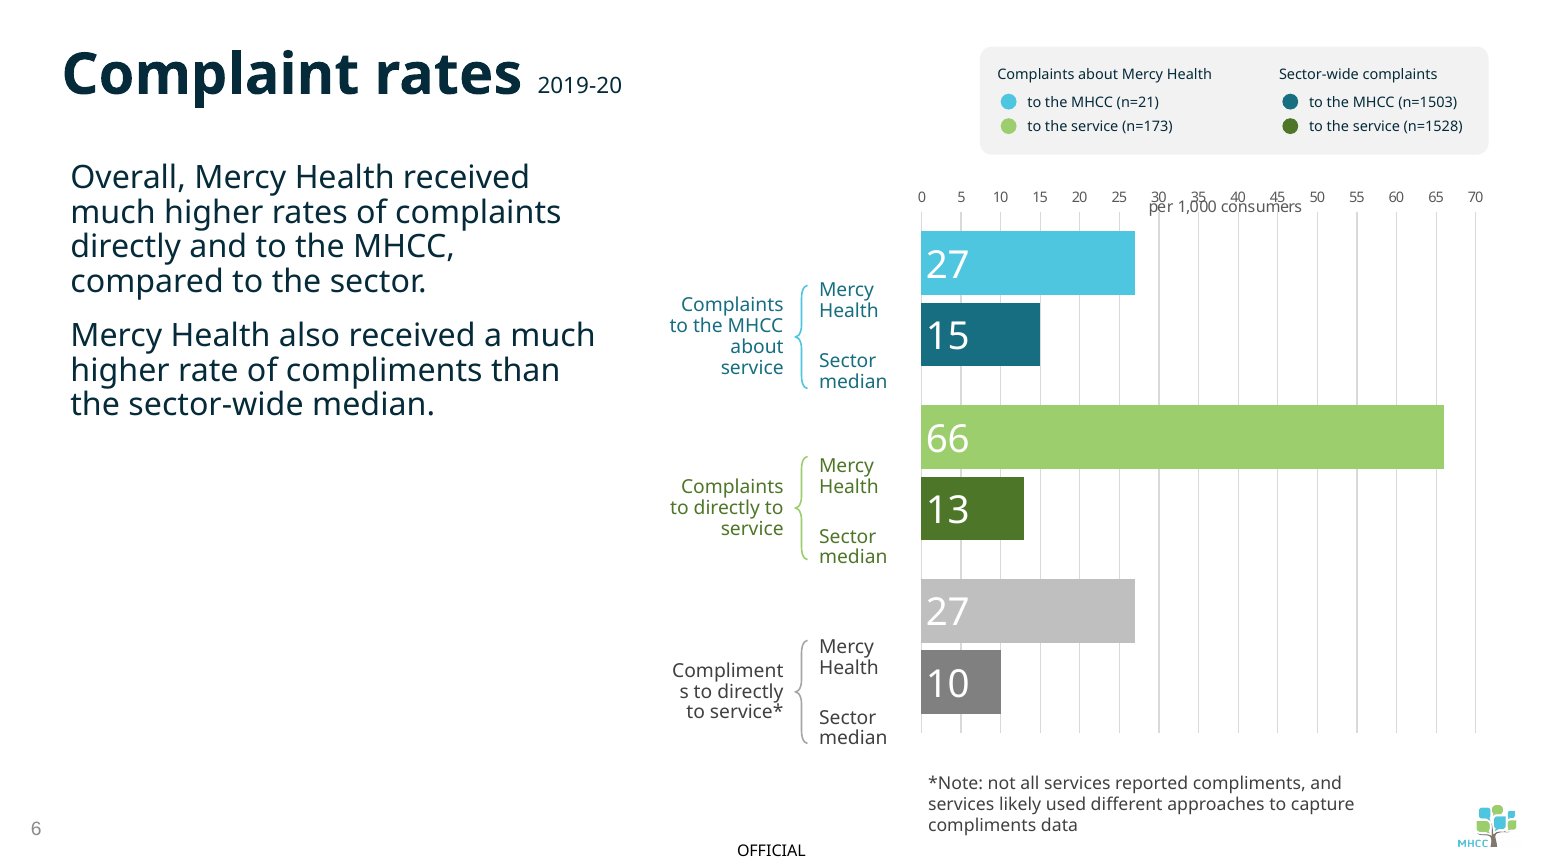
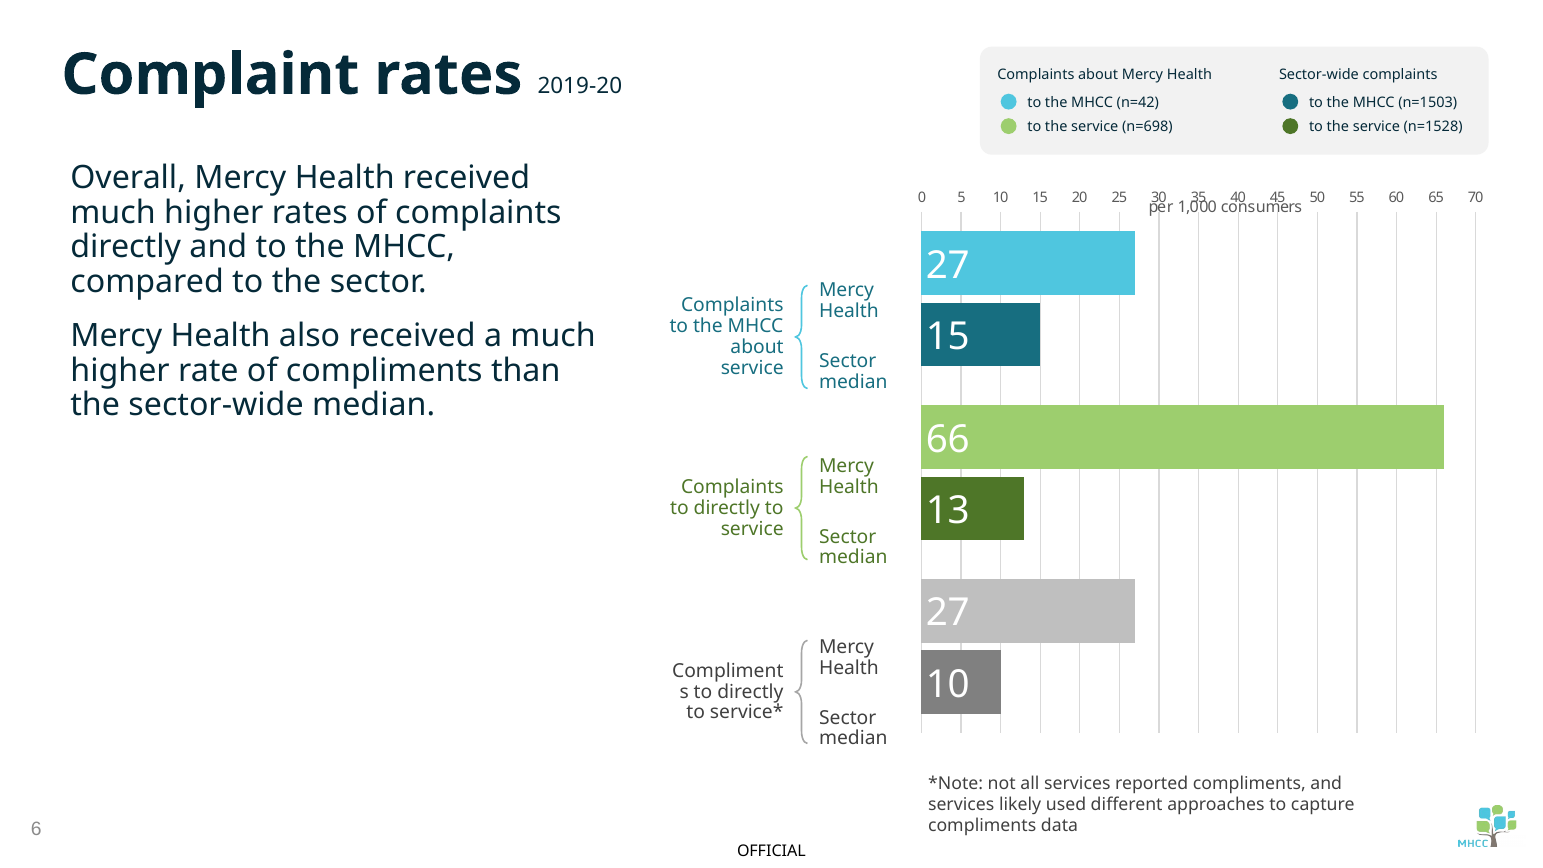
n=21: n=21 -> n=42 (1138, 103)
n=173: n=173 -> n=698 (1147, 127)
